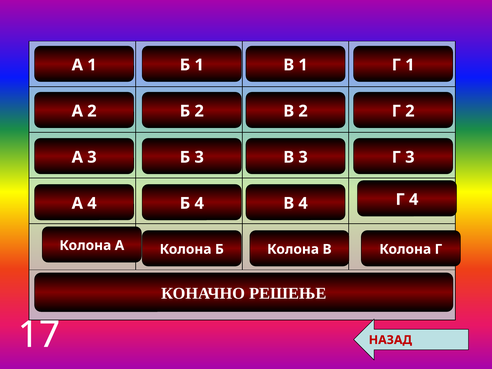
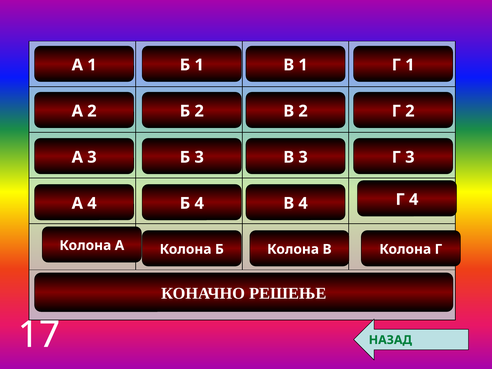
НАЗАД colour: red -> green (390, 340)
